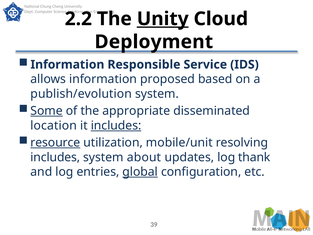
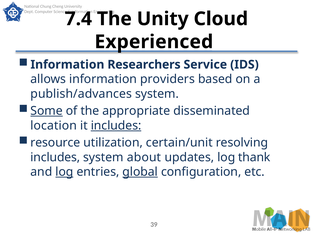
2.2: 2.2 -> 7.4 (78, 19)
Unity underline: present -> none (163, 19)
Deployment: Deployment -> Experienced (154, 42)
Responsible: Responsible -> Researchers (144, 64)
proposed: proposed -> providers (167, 79)
publish/evolution: publish/evolution -> publish/advances (81, 94)
resource underline: present -> none (55, 142)
mobile/unit: mobile/unit -> certain/unit (179, 142)
log underline: none -> present (64, 172)
